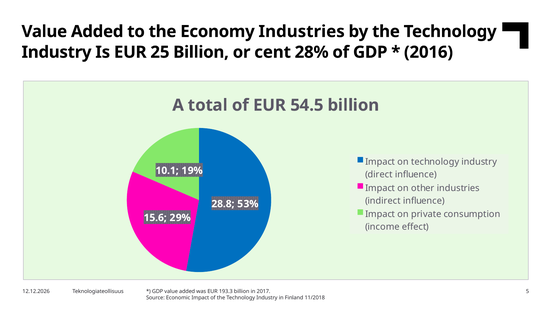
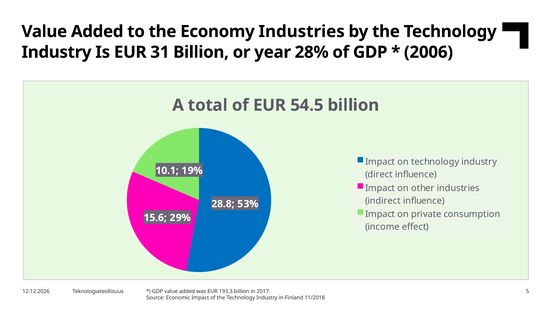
25: 25 -> 31 (160, 52)
cent: cent -> year (273, 52)
2016: 2016 -> 2006 (429, 52)
